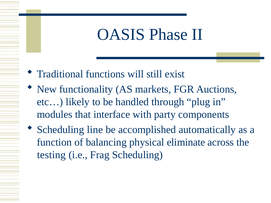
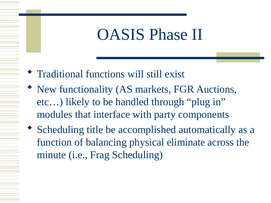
line: line -> title (95, 130)
testing: testing -> minute (51, 155)
